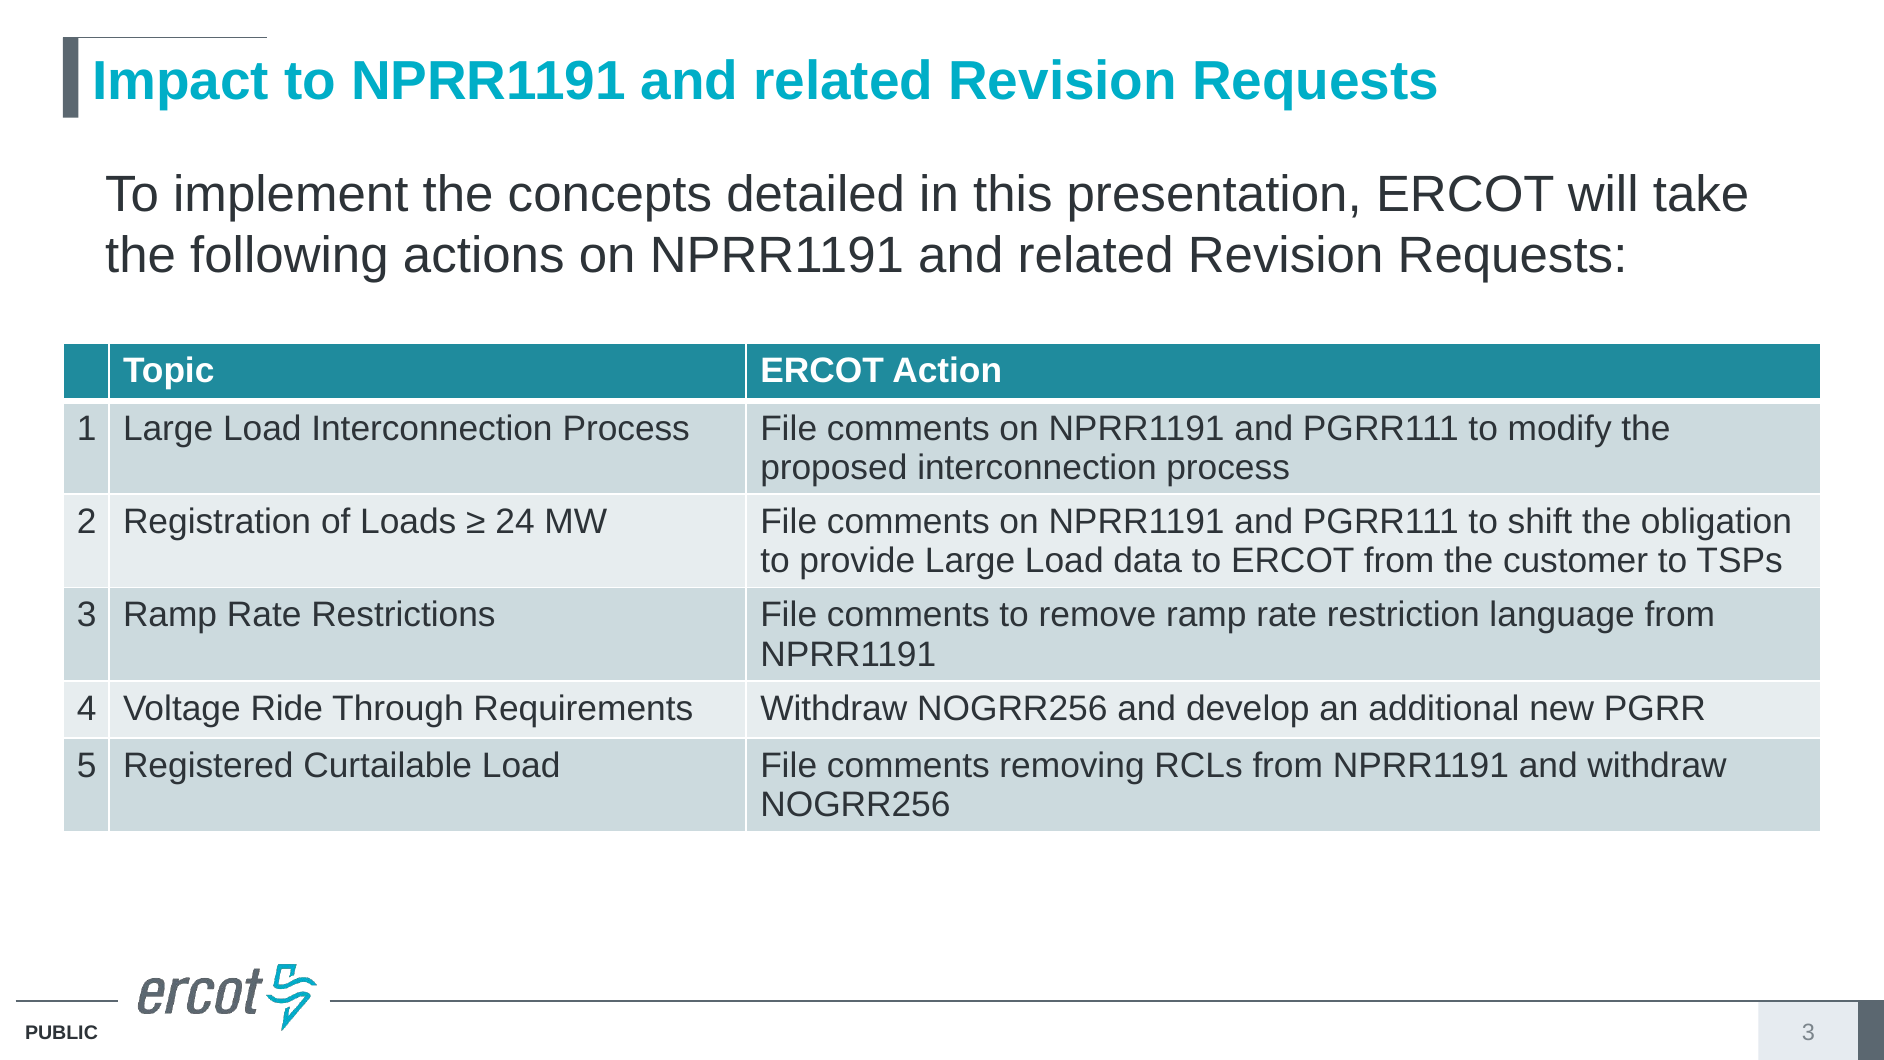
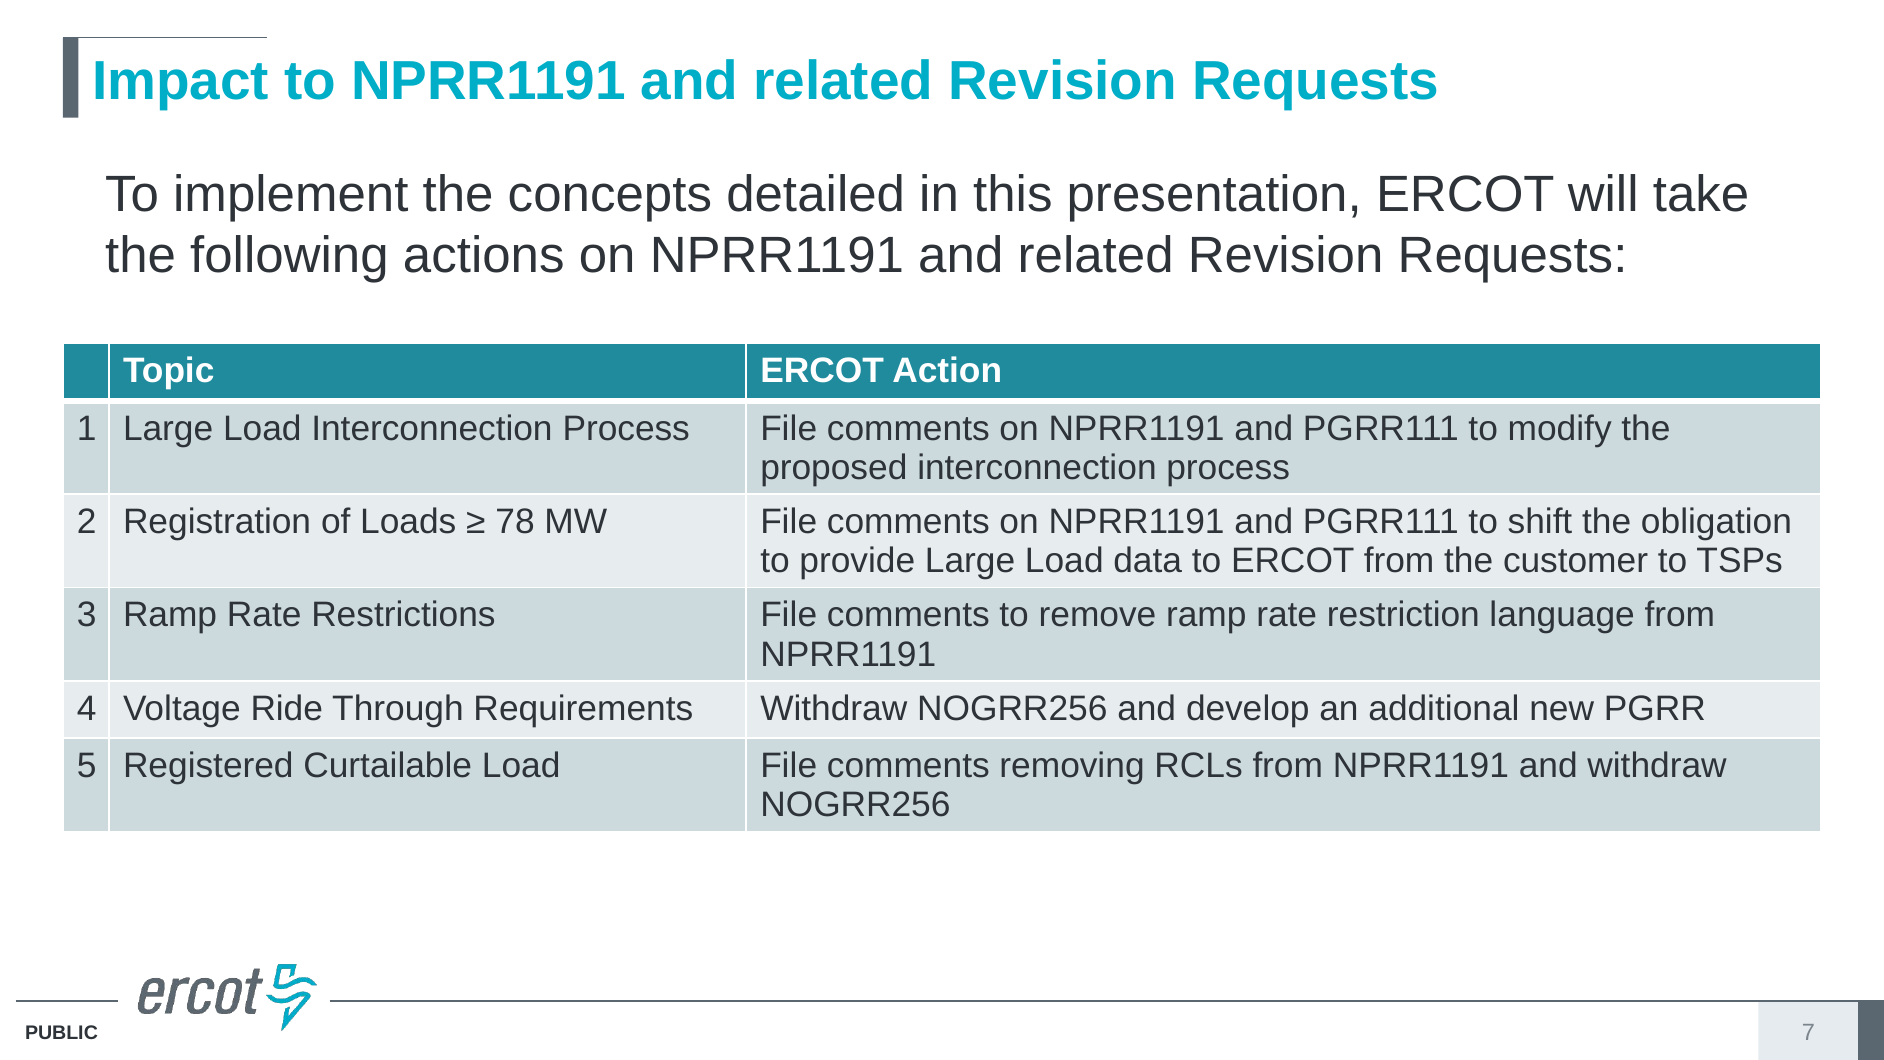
24: 24 -> 78 (515, 522)
3: 3 -> 7 (1808, 1033)
